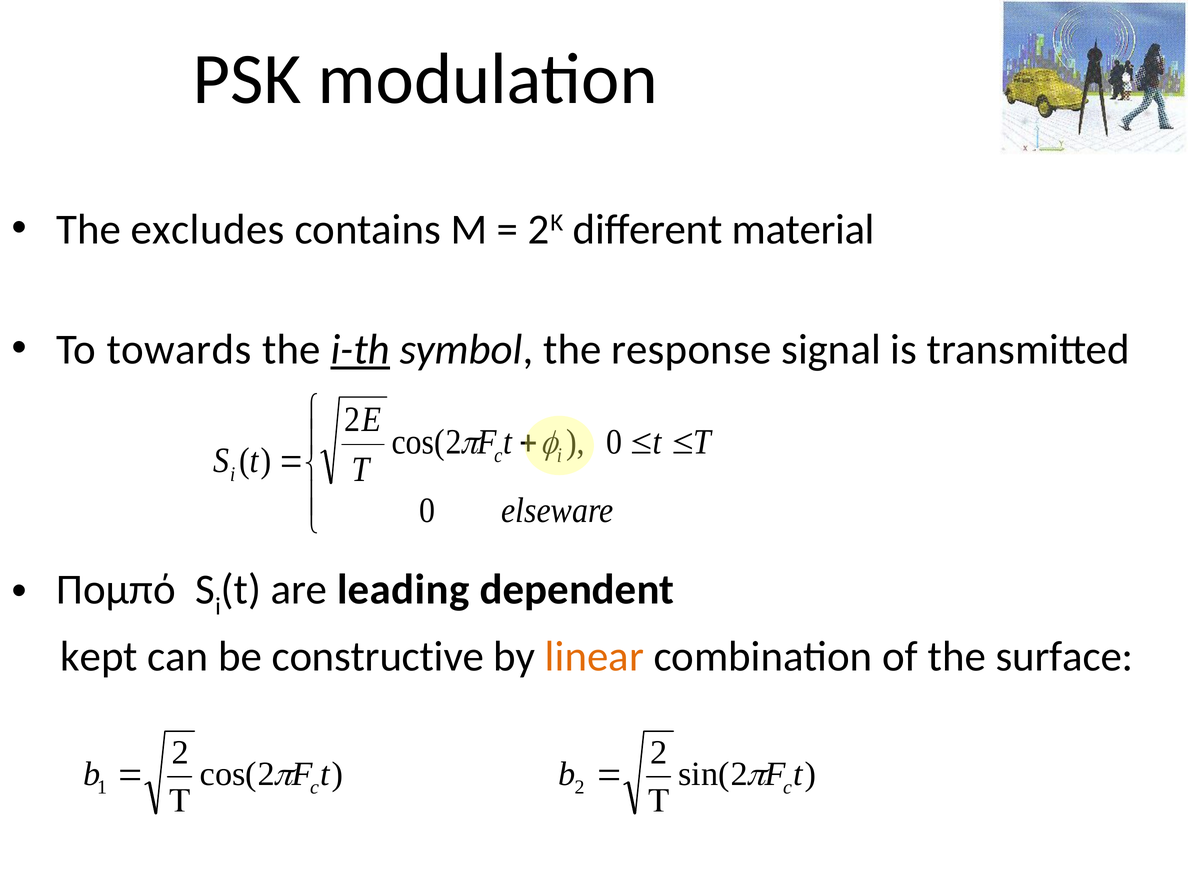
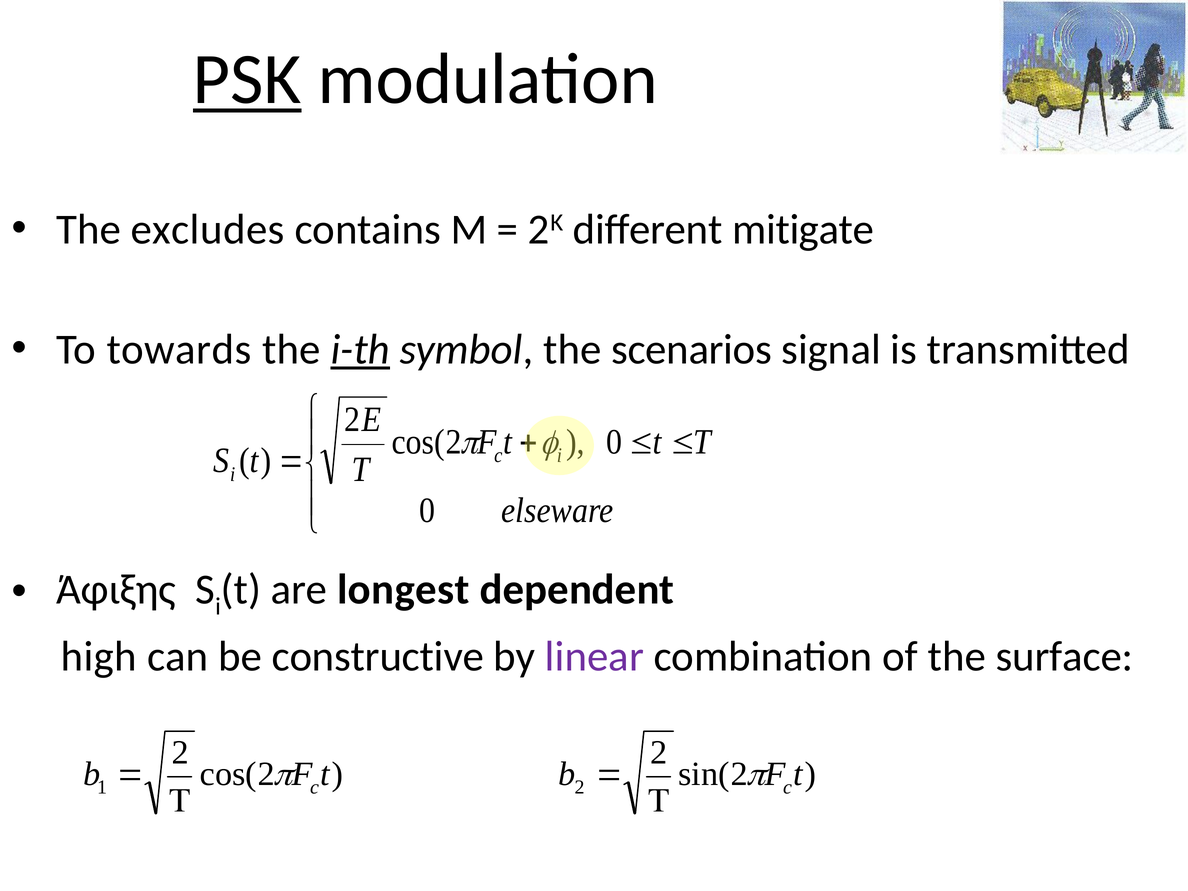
PSK underline: none -> present (247, 79)
material: material -> mitigate (803, 230)
response: response -> scenarios (692, 350)
Πομπό: Πομπό -> Άφιξης (116, 590)
leading: leading -> longest (403, 590)
kept: kept -> high (99, 657)
linear colour: orange -> purple (594, 657)
